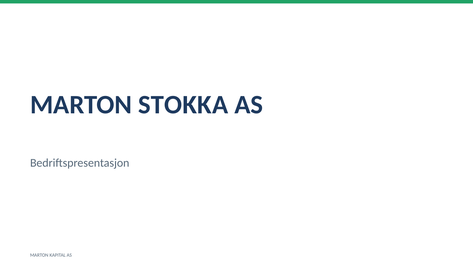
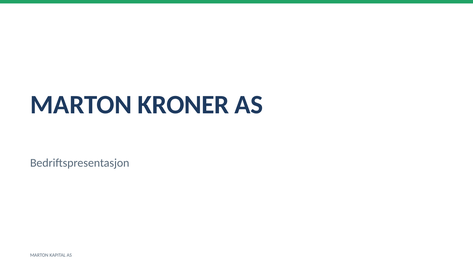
STOKKA: STOKKA -> KRONER (183, 105)
